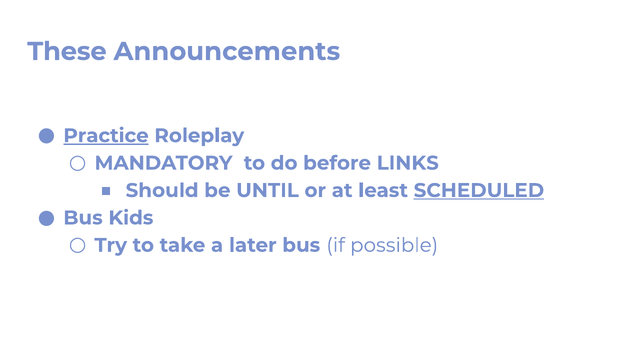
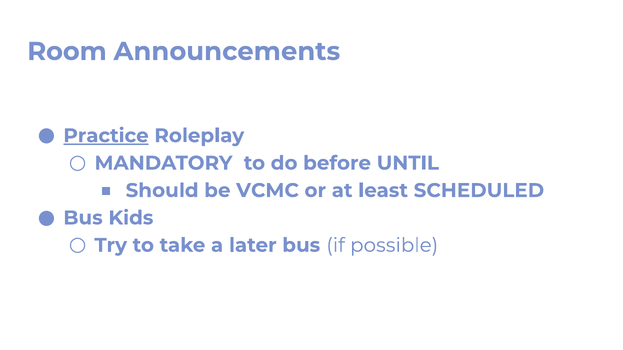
These: These -> Room (67, 52)
LINKS: LINKS -> UNTIL (408, 163)
UNTIL: UNTIL -> VCMC (267, 191)
SCHEDULED underline: present -> none (479, 191)
